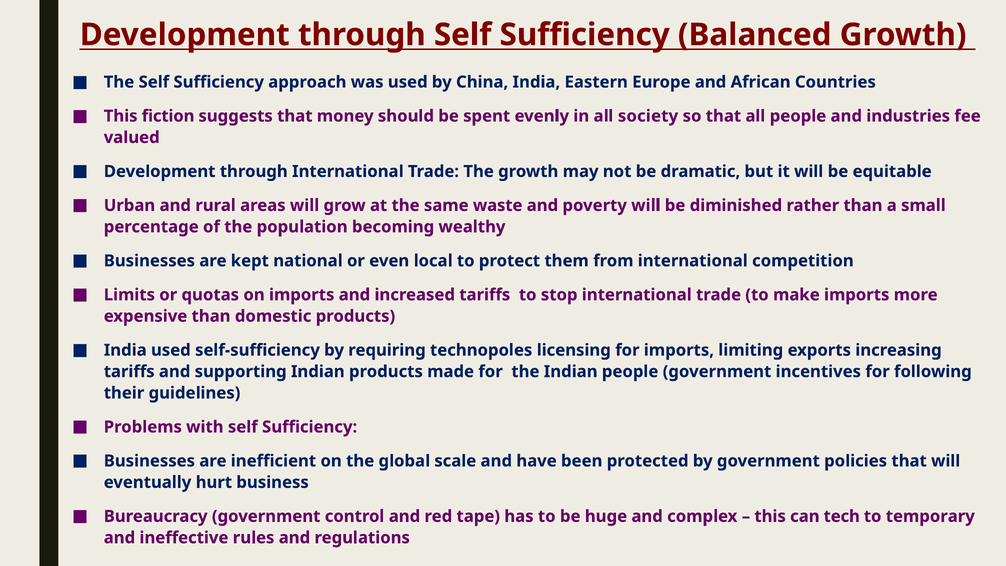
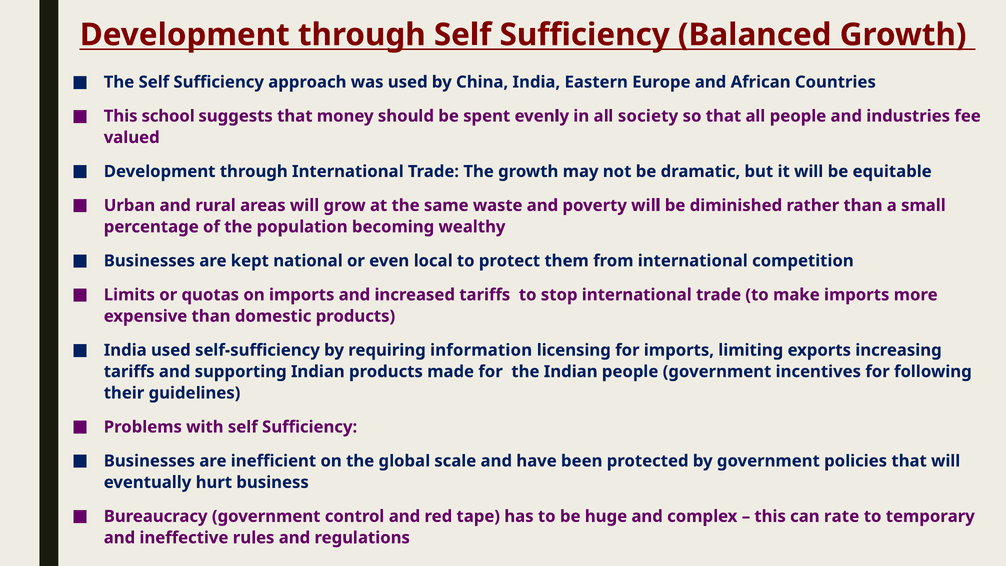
fiction: fiction -> school (168, 116)
technopoles: technopoles -> information (481, 350)
tech: tech -> rate (842, 516)
